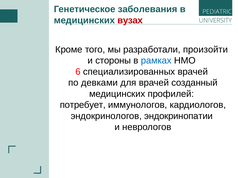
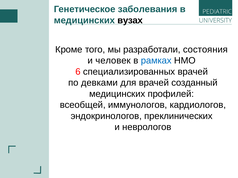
вузах colour: red -> black (130, 20)
произойти: произойти -> состояния (205, 50)
стороны: стороны -> человек (113, 61)
потребует: потребует -> всеобщей (83, 105)
эндокринопатии: эндокринопатии -> преклинических (178, 116)
